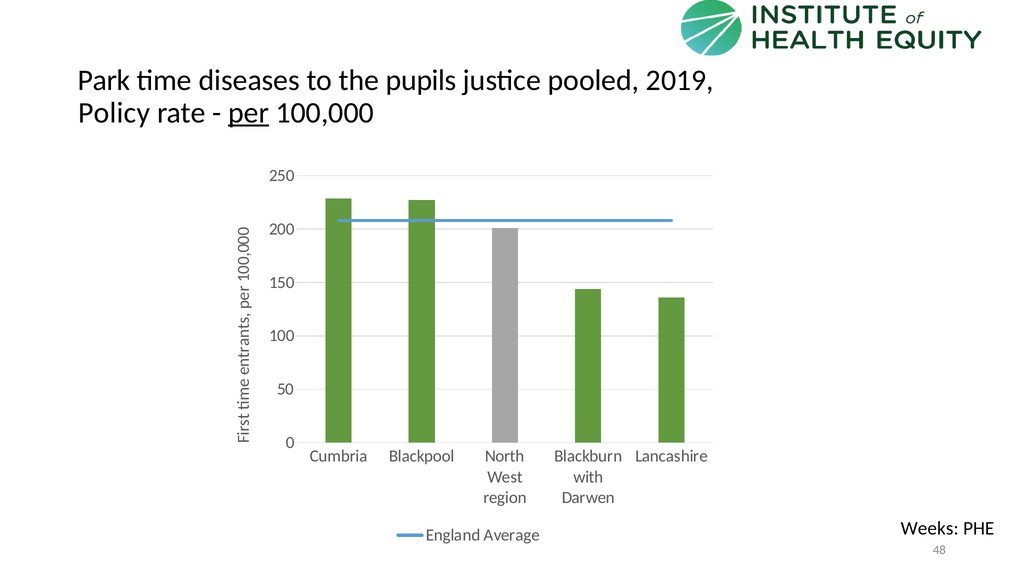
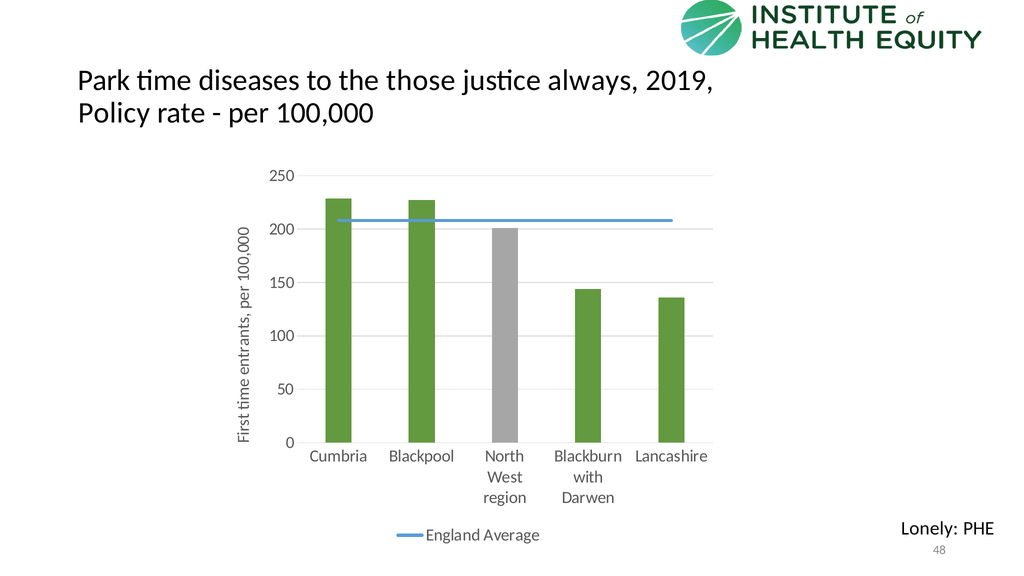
pupils: pupils -> those (421, 80)
pooled: pooled -> always (593, 80)
per underline: present -> none (249, 113)
Weeks: Weeks -> Lonely (930, 529)
